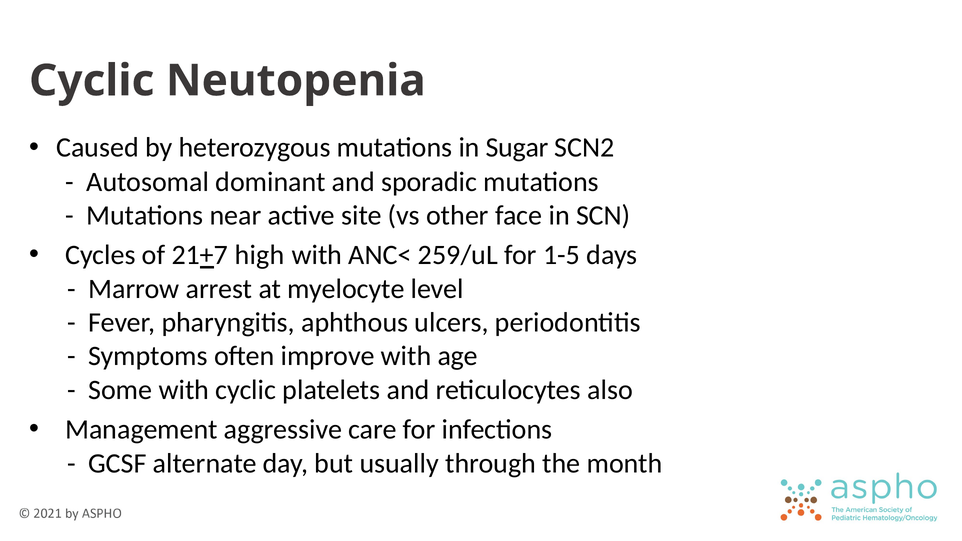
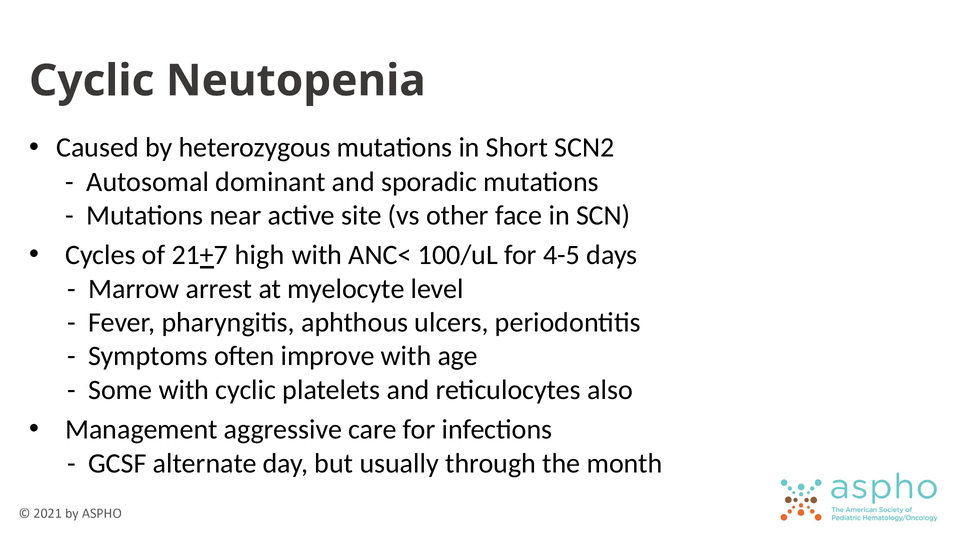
Sugar: Sugar -> Short (517, 148)
259/uL: 259/uL -> 100/uL (458, 255)
1-5: 1-5 -> 4-5 (562, 255)
